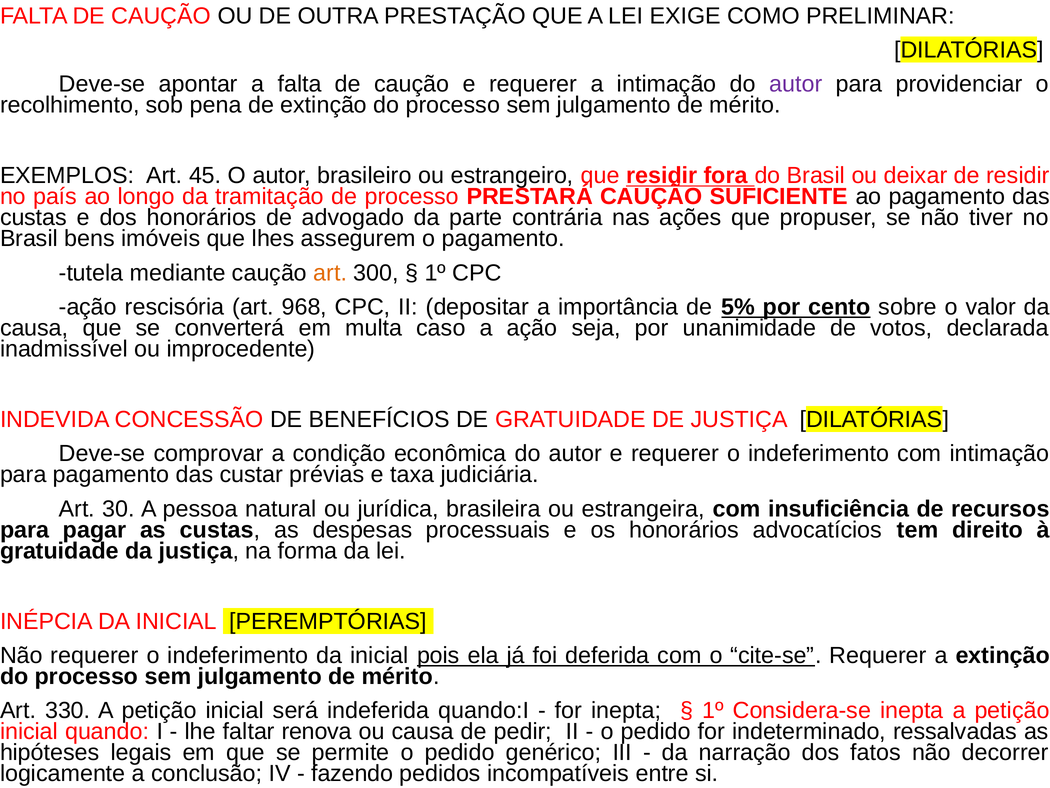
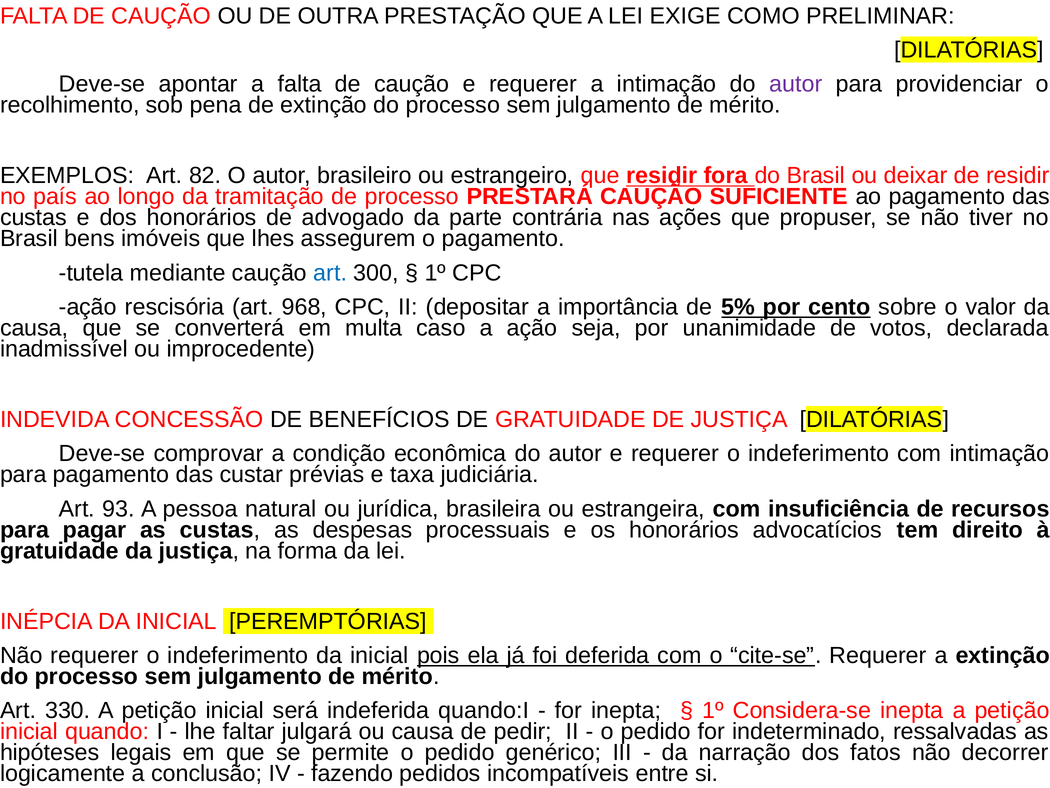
45: 45 -> 82 (205, 176)
art colour: orange -> blue (330, 273)
30: 30 -> 93 (119, 509)
renova: renova -> julgará (317, 731)
